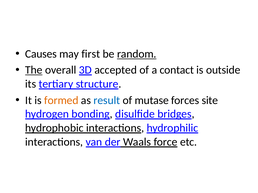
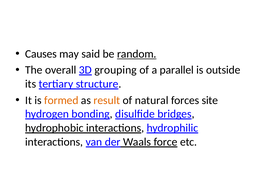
first: first -> said (91, 54)
The underline: present -> none (34, 70)
accepted: accepted -> grouping (116, 70)
contact: contact -> parallel (177, 70)
result colour: blue -> orange (107, 101)
mutase: mutase -> natural (152, 101)
